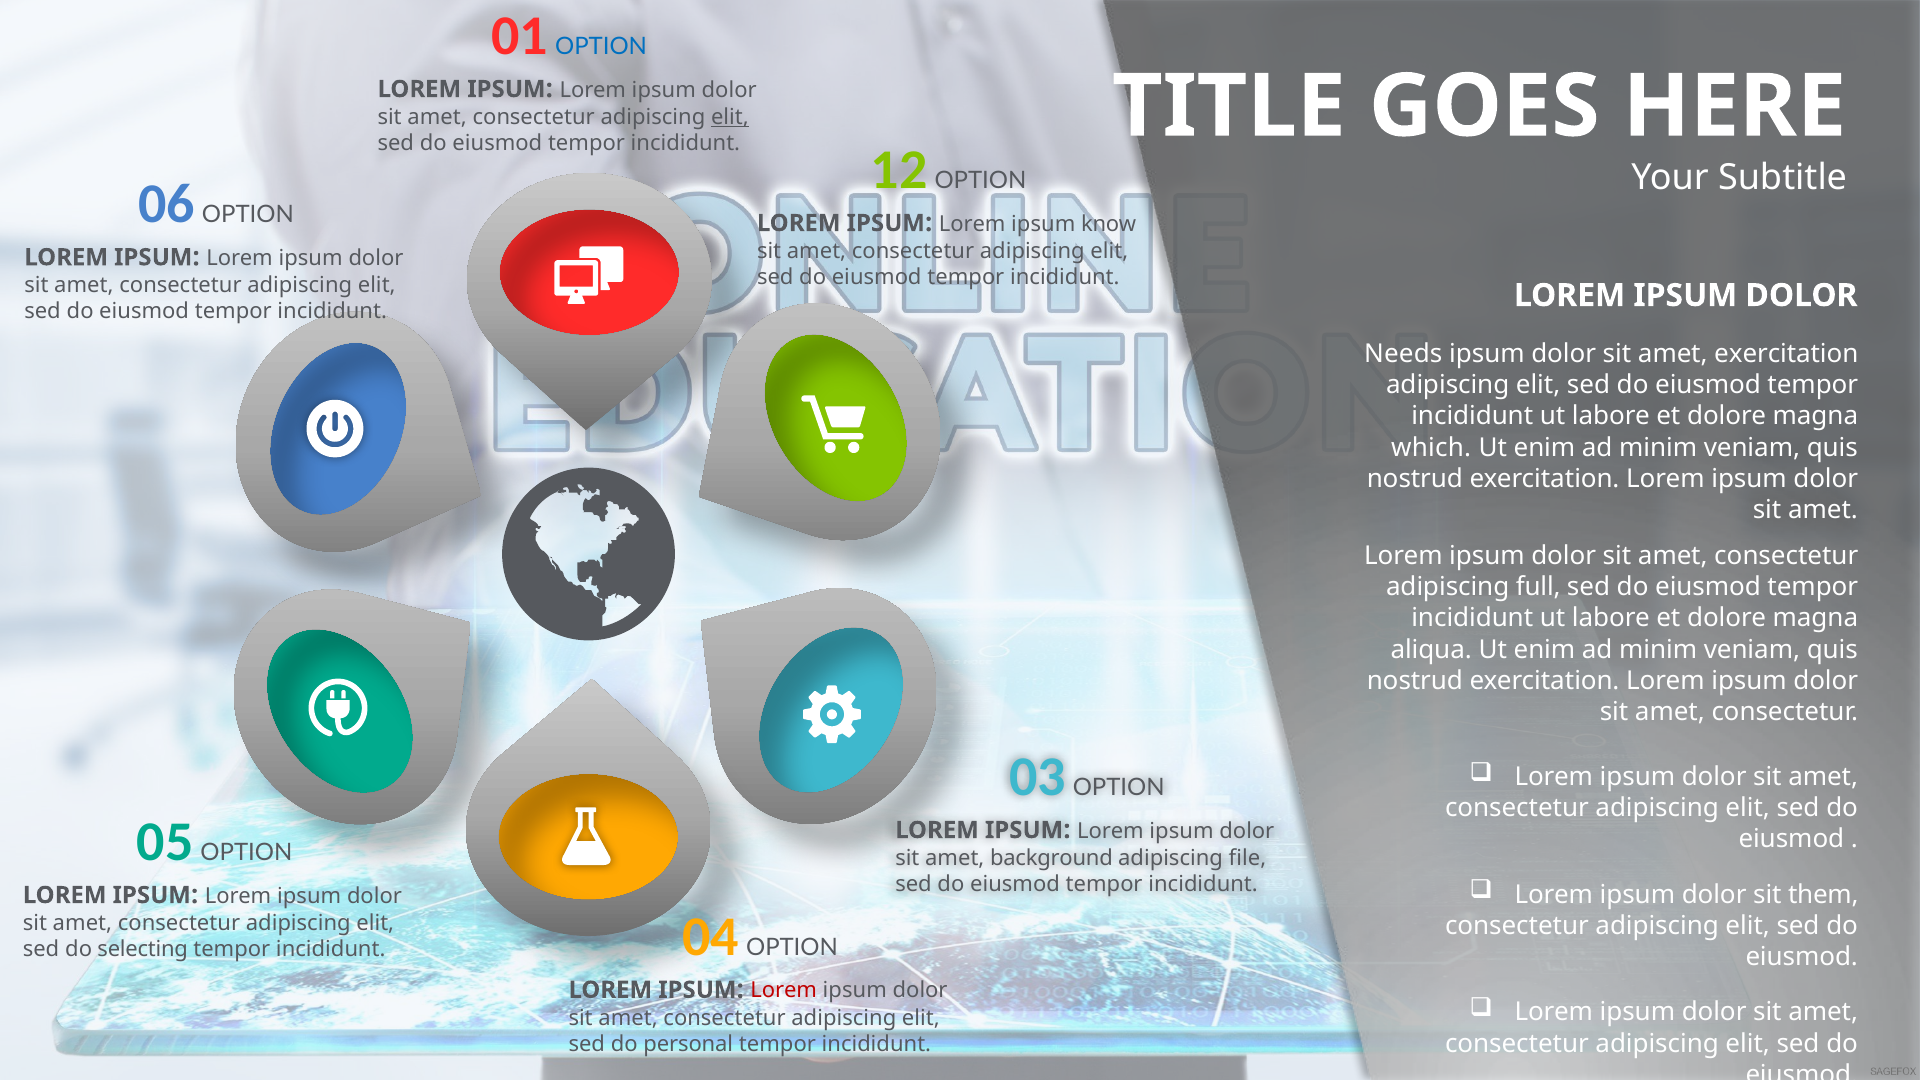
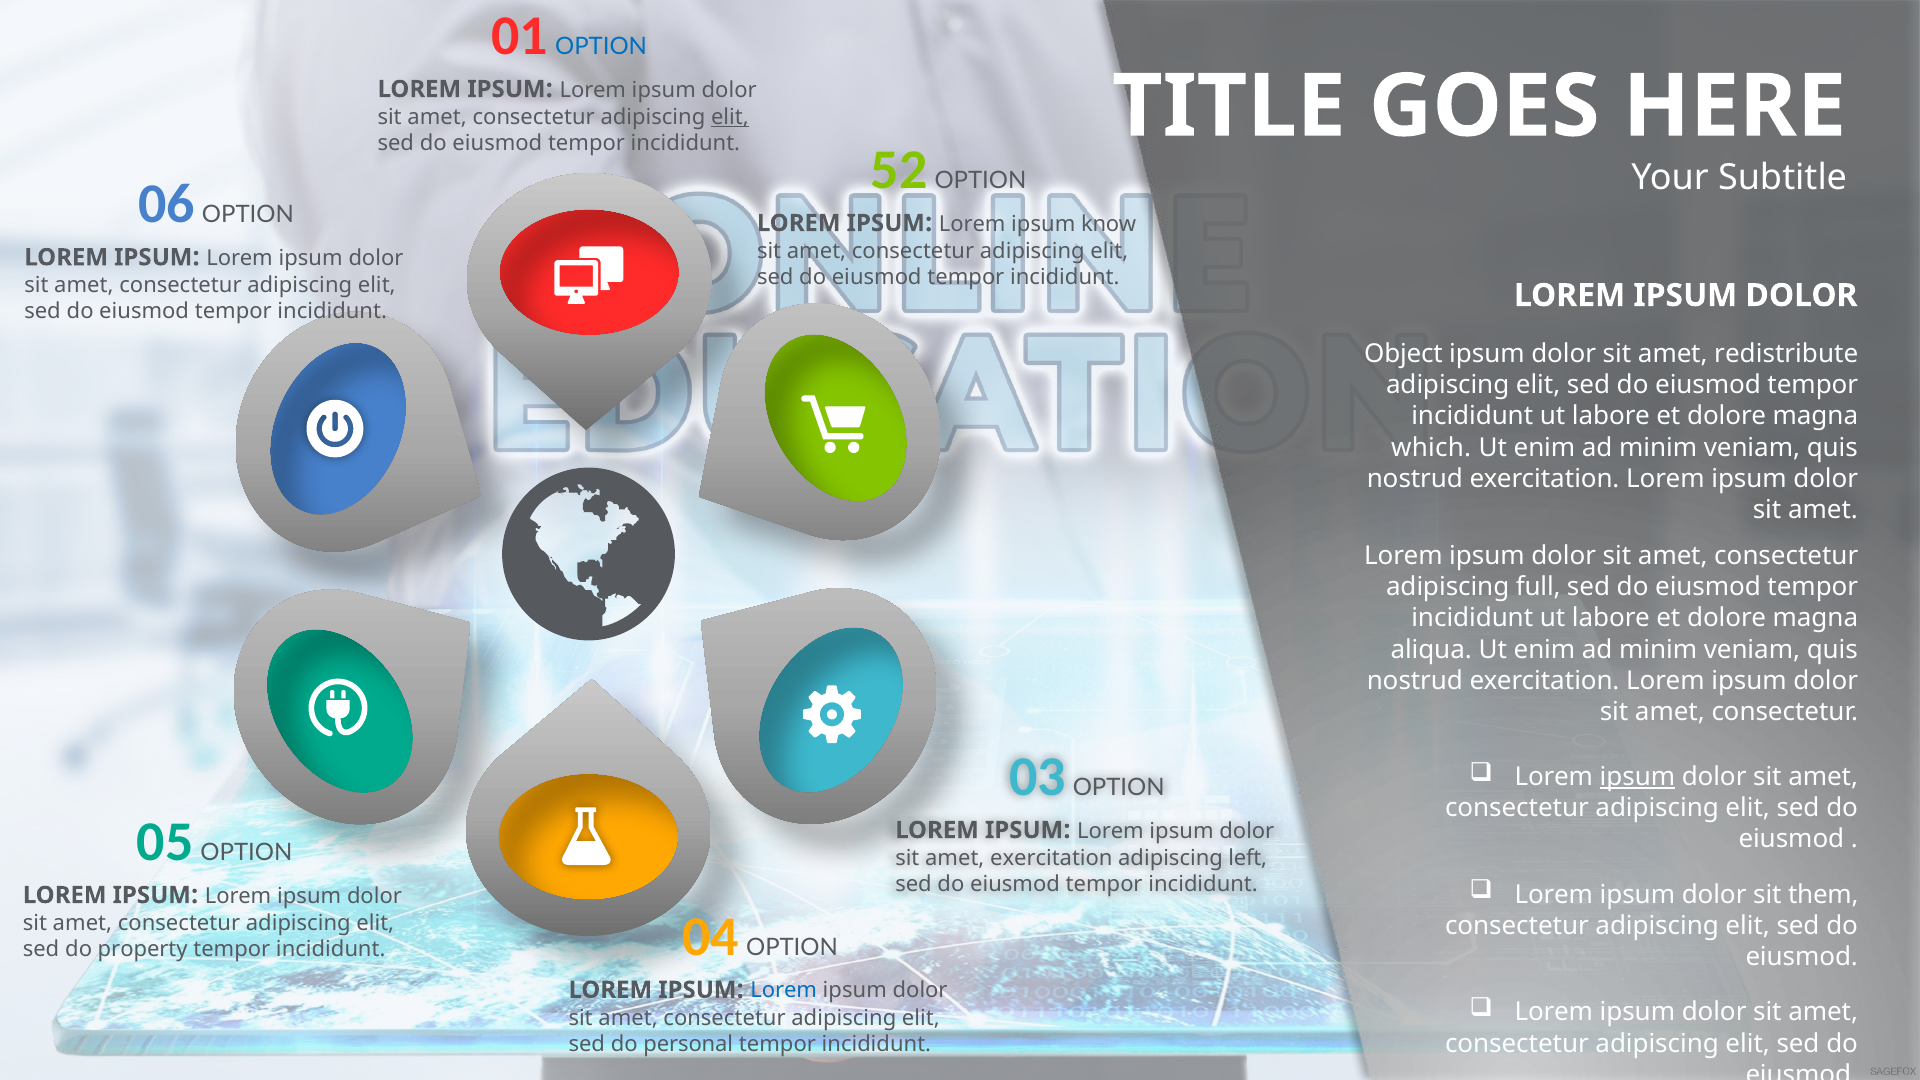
12: 12 -> 52 (899, 170)
Needs: Needs -> Object (1403, 354)
amet exercitation: exercitation -> redistribute (1786, 354)
ipsum underline: none -> present (1637, 777)
amet background: background -> exercitation (1051, 858)
file: file -> left (1248, 858)
selecting: selecting -> property (143, 949)
Lorem colour: red -> blue (784, 991)
